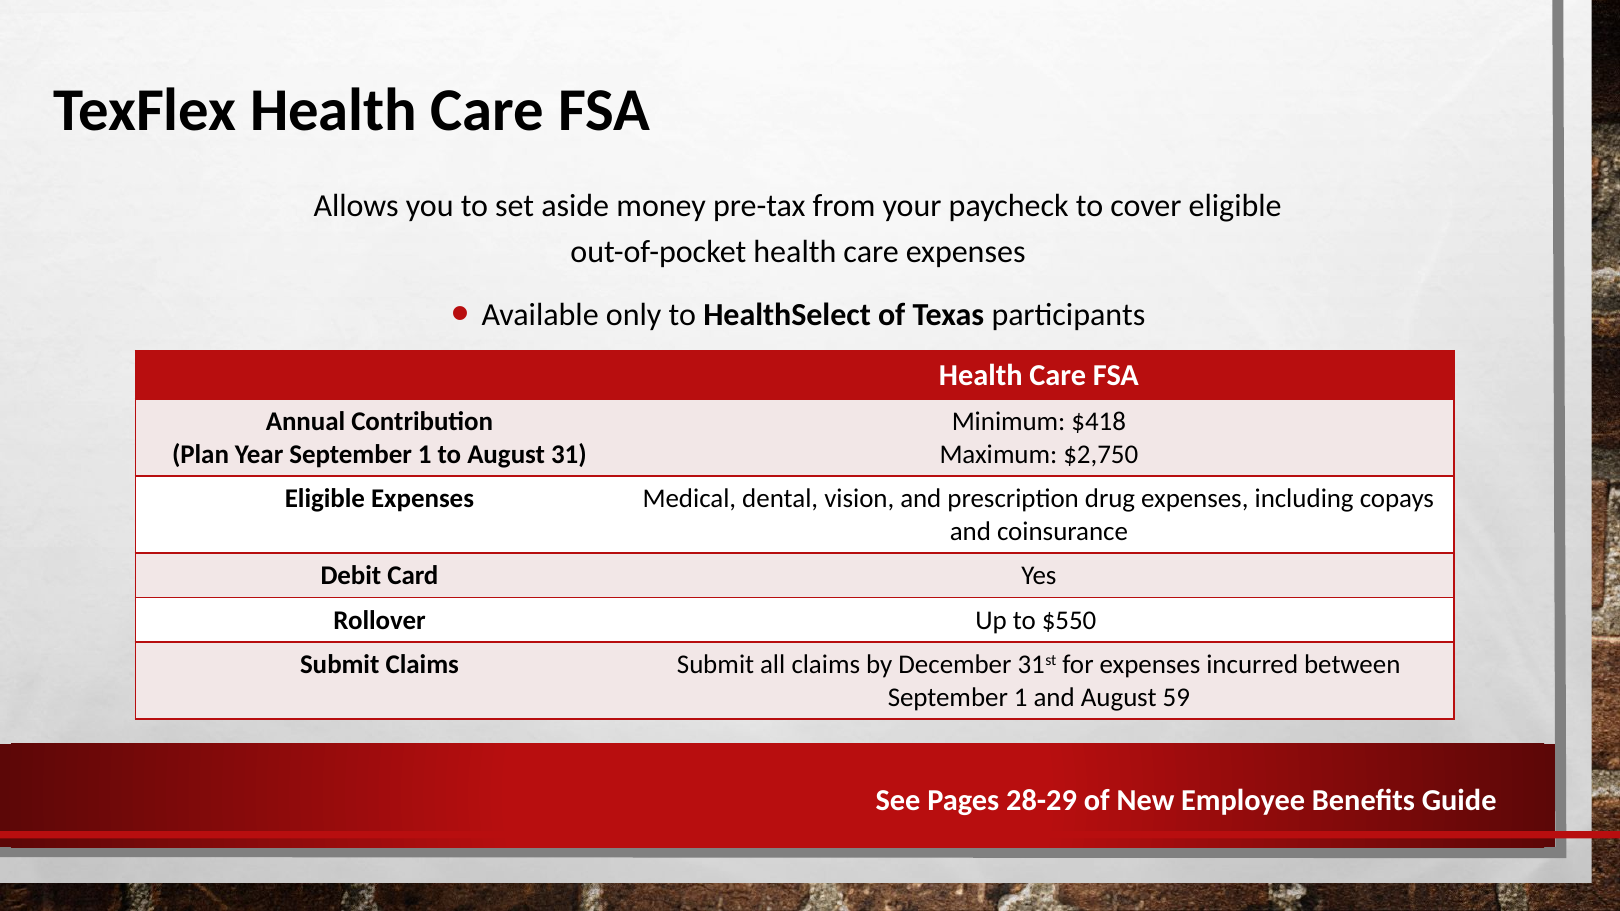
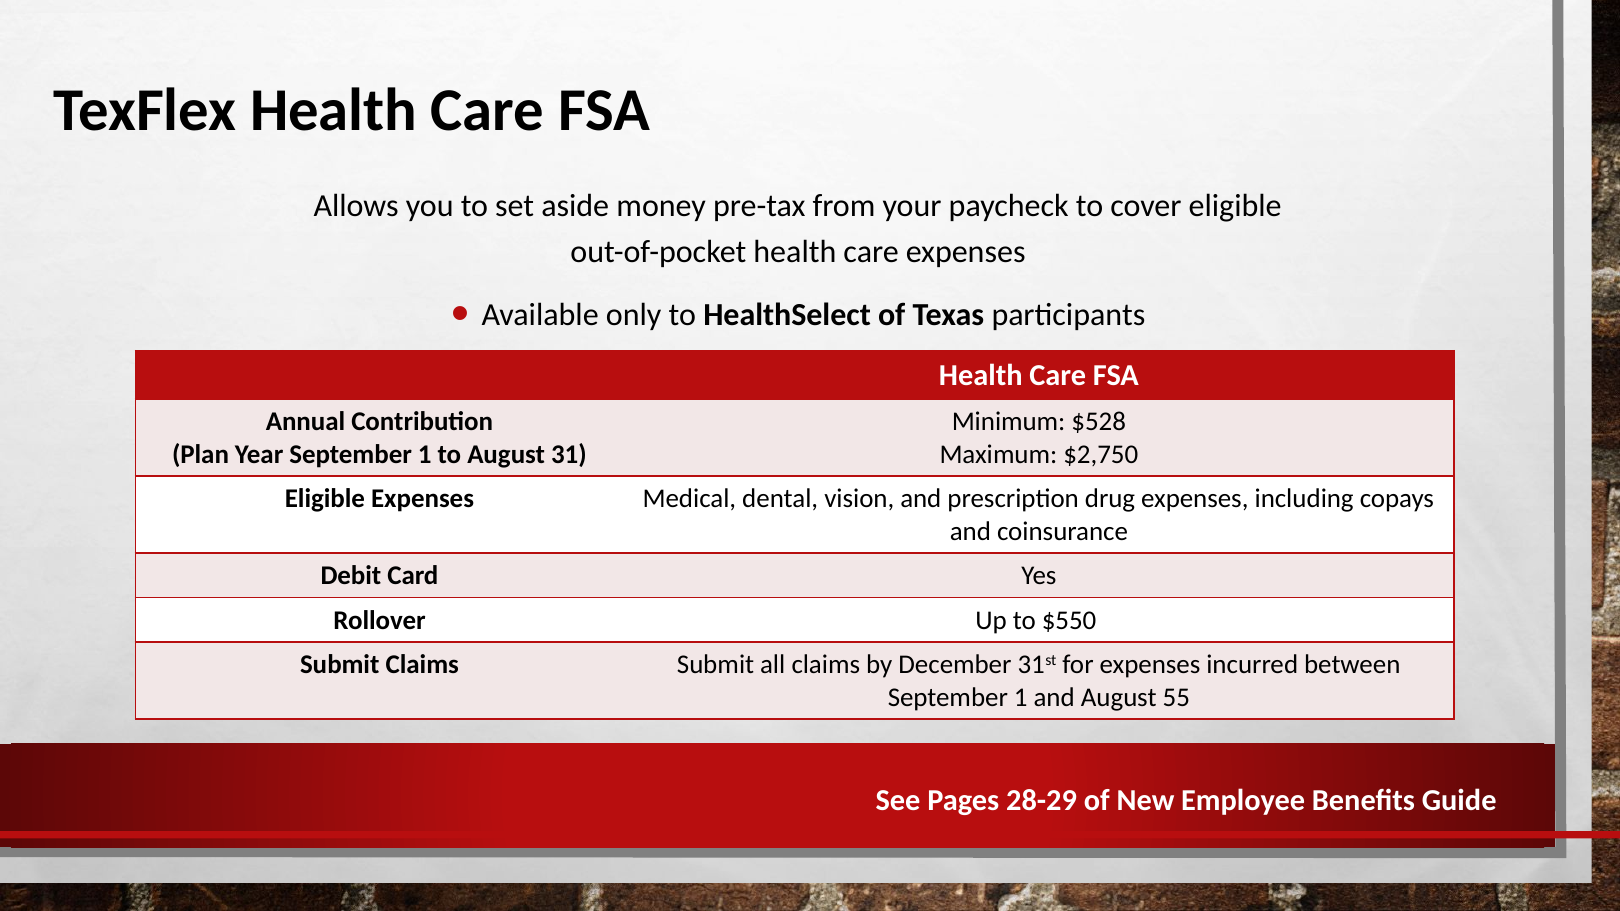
$418: $418 -> $528 (1099, 422)
59: 59 -> 55 (1176, 698)
